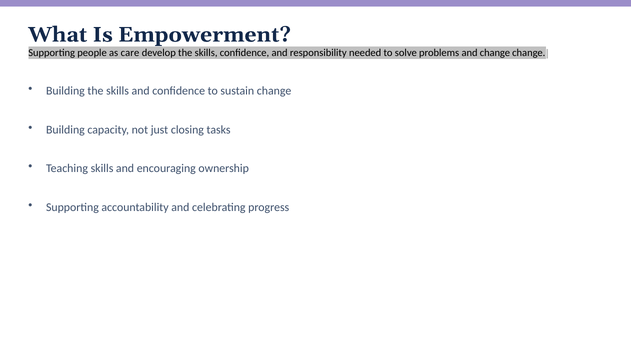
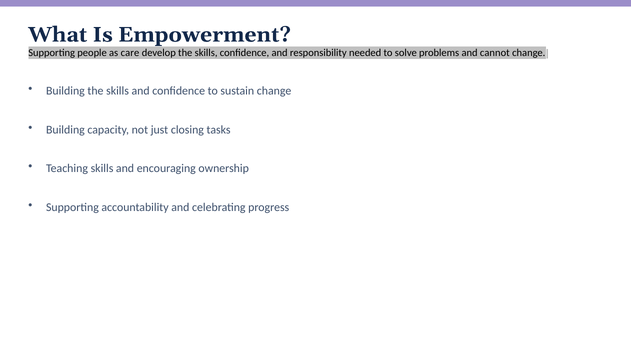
and change: change -> cannot (495, 53)
